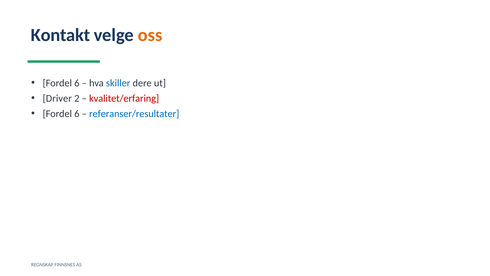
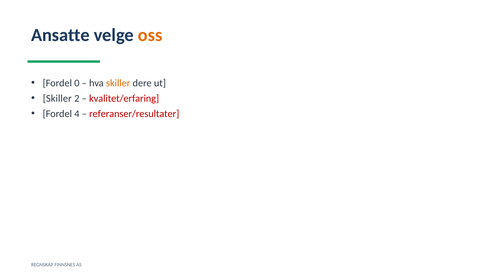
Kontakt: Kontakt -> Ansatte (60, 35)
6: 6 -> 0 (77, 83)
skiller colour: blue -> orange (118, 83)
Driver: Driver -> Skiller (57, 98)
6: 6 -> 4 (77, 114)
referanser/resultater colour: blue -> red (134, 114)
